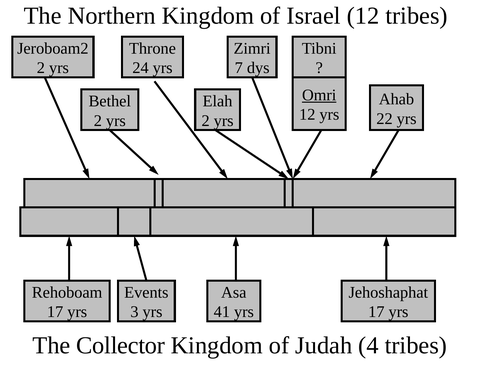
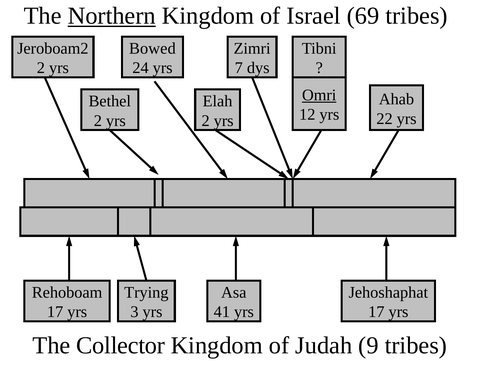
Northern underline: none -> present (112, 16)
Israel 12: 12 -> 69 (363, 16)
Throne: Throne -> Bowed (152, 48)
Events: Events -> Trying (146, 292)
4: 4 -> 9 (368, 345)
